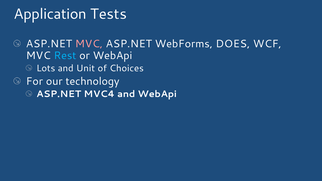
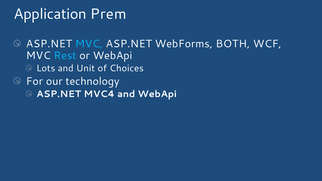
Tests: Tests -> Prem (108, 14)
MVC colour: pink -> light blue (89, 44)
DOES: DOES -> BOTH (233, 44)
